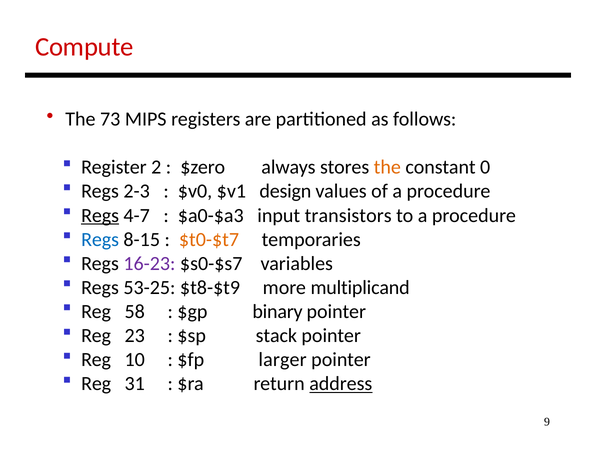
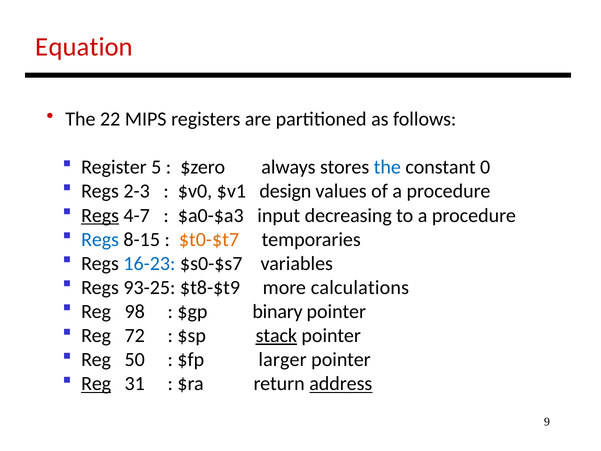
Compute: Compute -> Equation (84, 47)
73: 73 -> 22 (110, 119)
2: 2 -> 5 (156, 167)
the colour: orange -> blue (387, 167)
transistors: transistors -> decreasing (348, 215)
16-23 colour: purple -> blue (149, 263)
53-25: 53-25 -> 93-25 (149, 287)
multiplicand: multiplicand -> calculations (360, 287)
58: 58 -> 98 (135, 311)
23: 23 -> 72 (135, 336)
stack underline: none -> present (276, 336)
10: 10 -> 50 (135, 360)
Reg underline: none -> present (96, 384)
